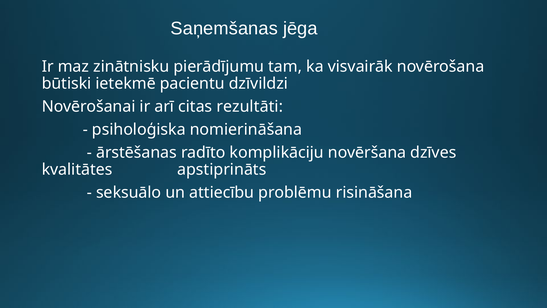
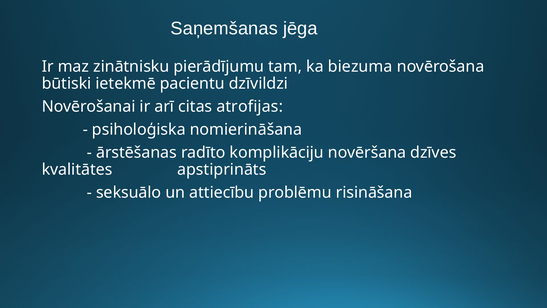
visvairāk: visvairāk -> biezuma (360, 66)
rezultāti: rezultāti -> atrofijas (250, 106)
